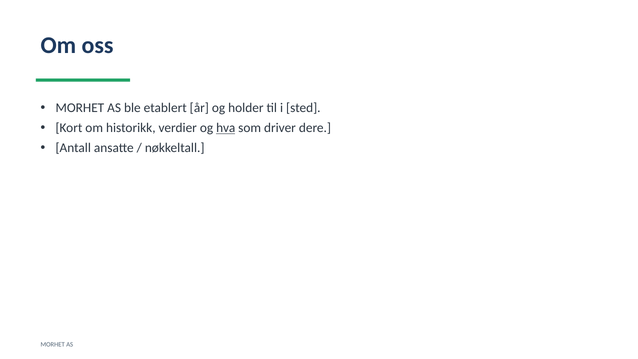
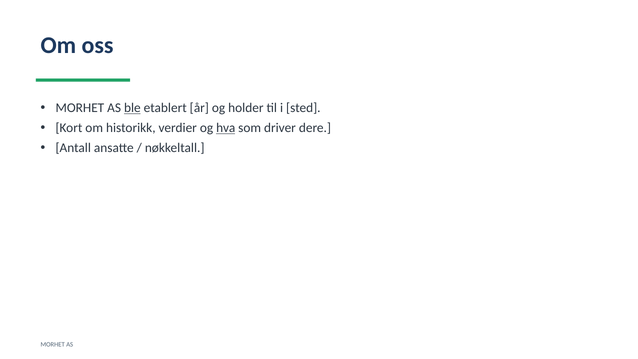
ble underline: none -> present (132, 108)
